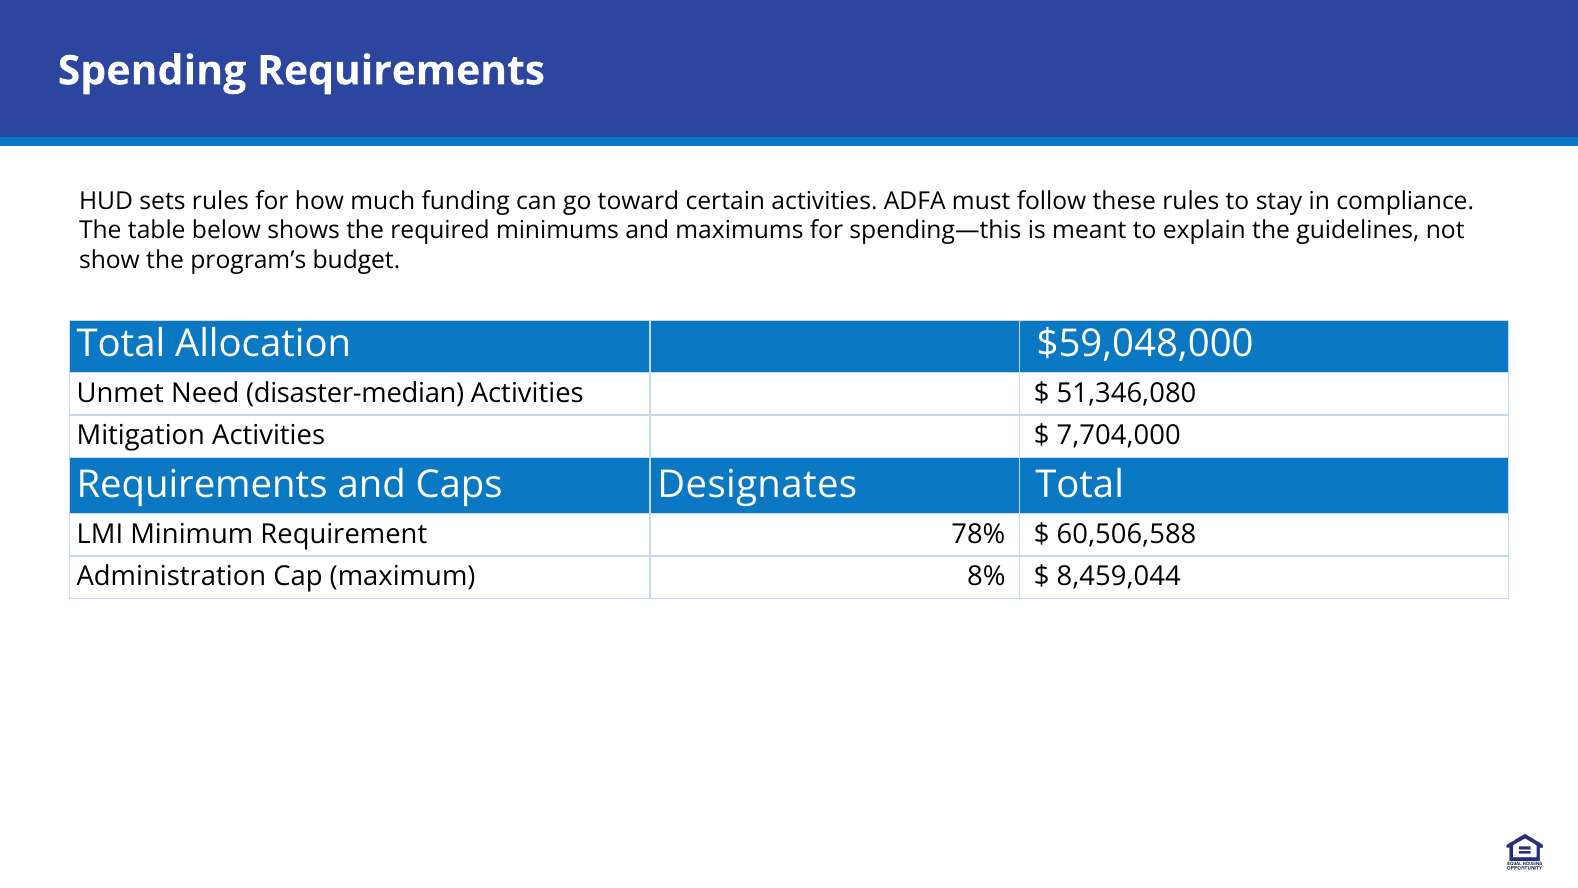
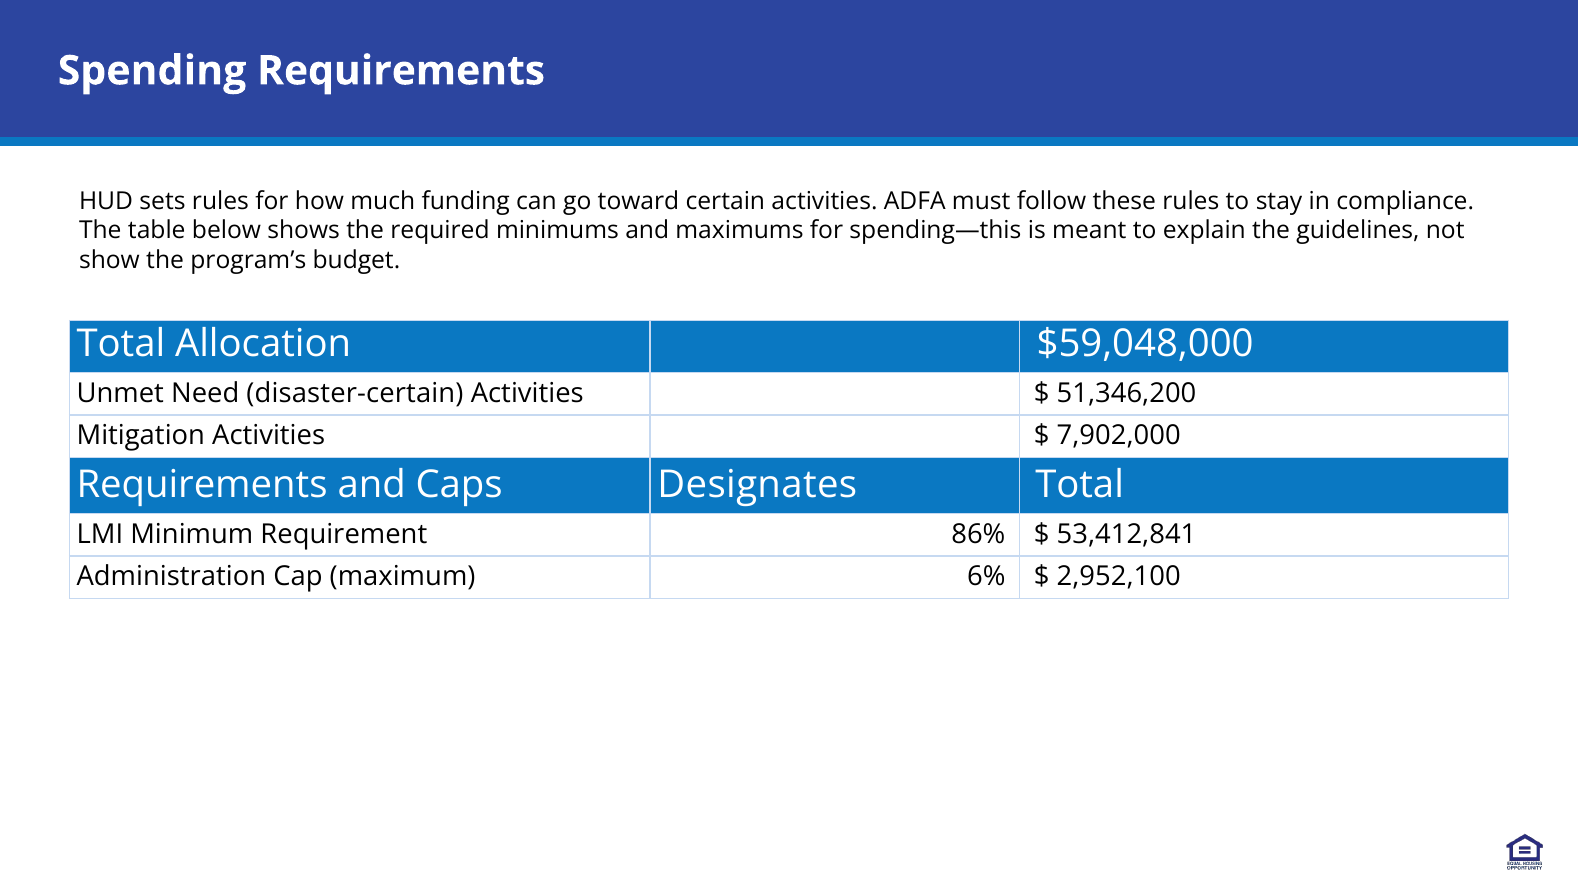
disaster-median: disaster-median -> disaster-certain (355, 393)
51,346,080: 51,346,080 -> 51,346,200 (1126, 393)
7,704,000: 7,704,000 -> 7,902,000 (1119, 436)
78%: 78% -> 86% (978, 534)
60,506,588: 60,506,588 -> 53,412,841 (1126, 534)
8%: 8% -> 6% (986, 577)
8,459,044: 8,459,044 -> 2,952,100 (1119, 577)
